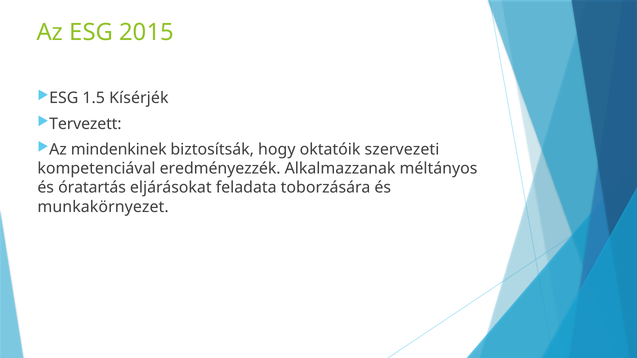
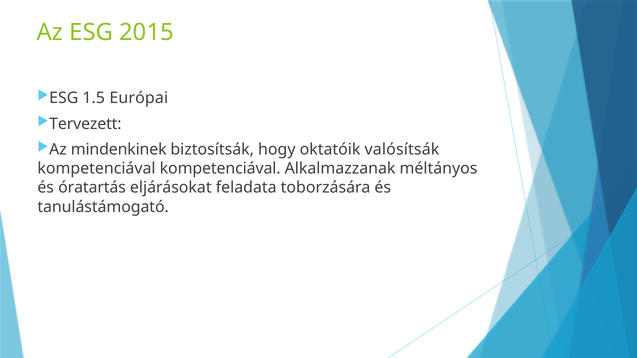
Kísérjék: Kísérjék -> Európai (139, 98)
szervezeti: szervezeti -> valósítsák (402, 150)
kompetenciával eredményezzék: eredményezzék -> kompetenciával (220, 169)
munkakörnyezet: munkakörnyezet -> tanulástámogató (103, 207)
